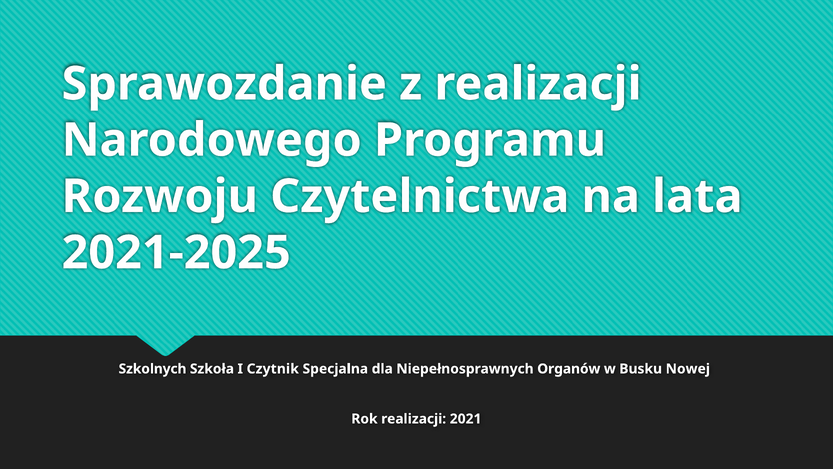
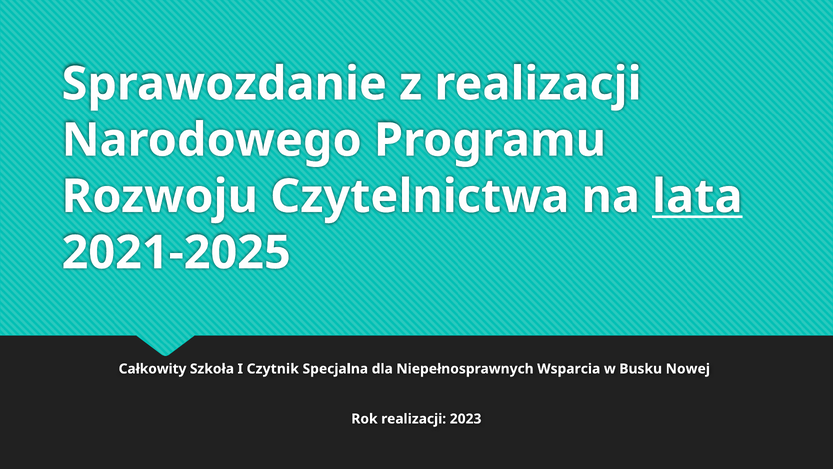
lata underline: none -> present (697, 196)
Szkolnych: Szkolnych -> Całkowity (153, 369)
Organów: Organów -> Wsparcia (569, 369)
2021: 2021 -> 2023 (466, 419)
